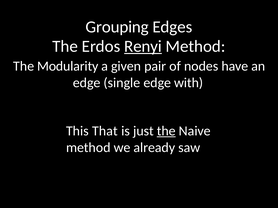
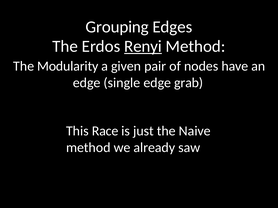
with: with -> grab (189, 83)
That: That -> Race (105, 131)
the underline: present -> none (166, 131)
